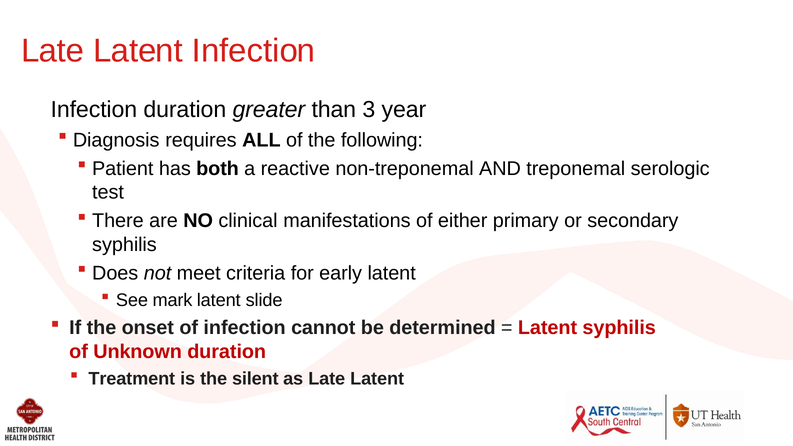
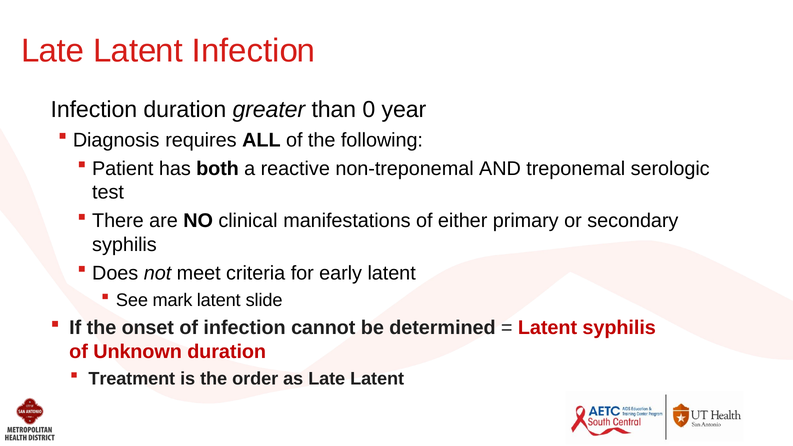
3: 3 -> 0 (369, 110)
silent: silent -> order (255, 379)
